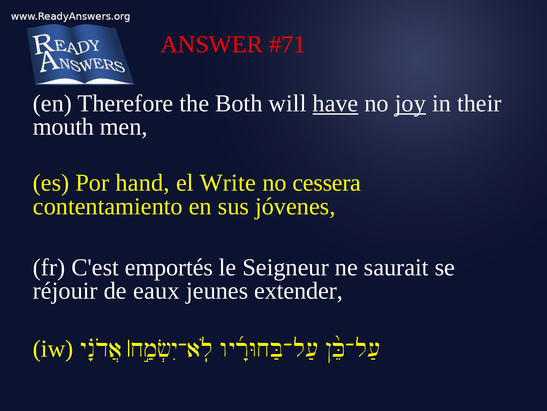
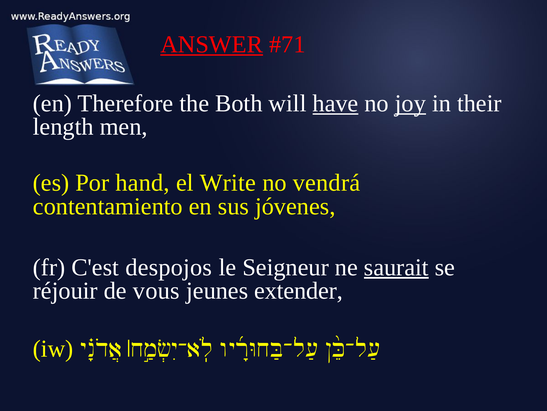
ANSWER underline: none -> present (212, 44)
mouth: mouth -> length (63, 127)
cessera: cessera -> vendrá (326, 183)
emportés: emportés -> despojos (169, 267)
saurait underline: none -> present (396, 267)
eaux: eaux -> vous (156, 290)
